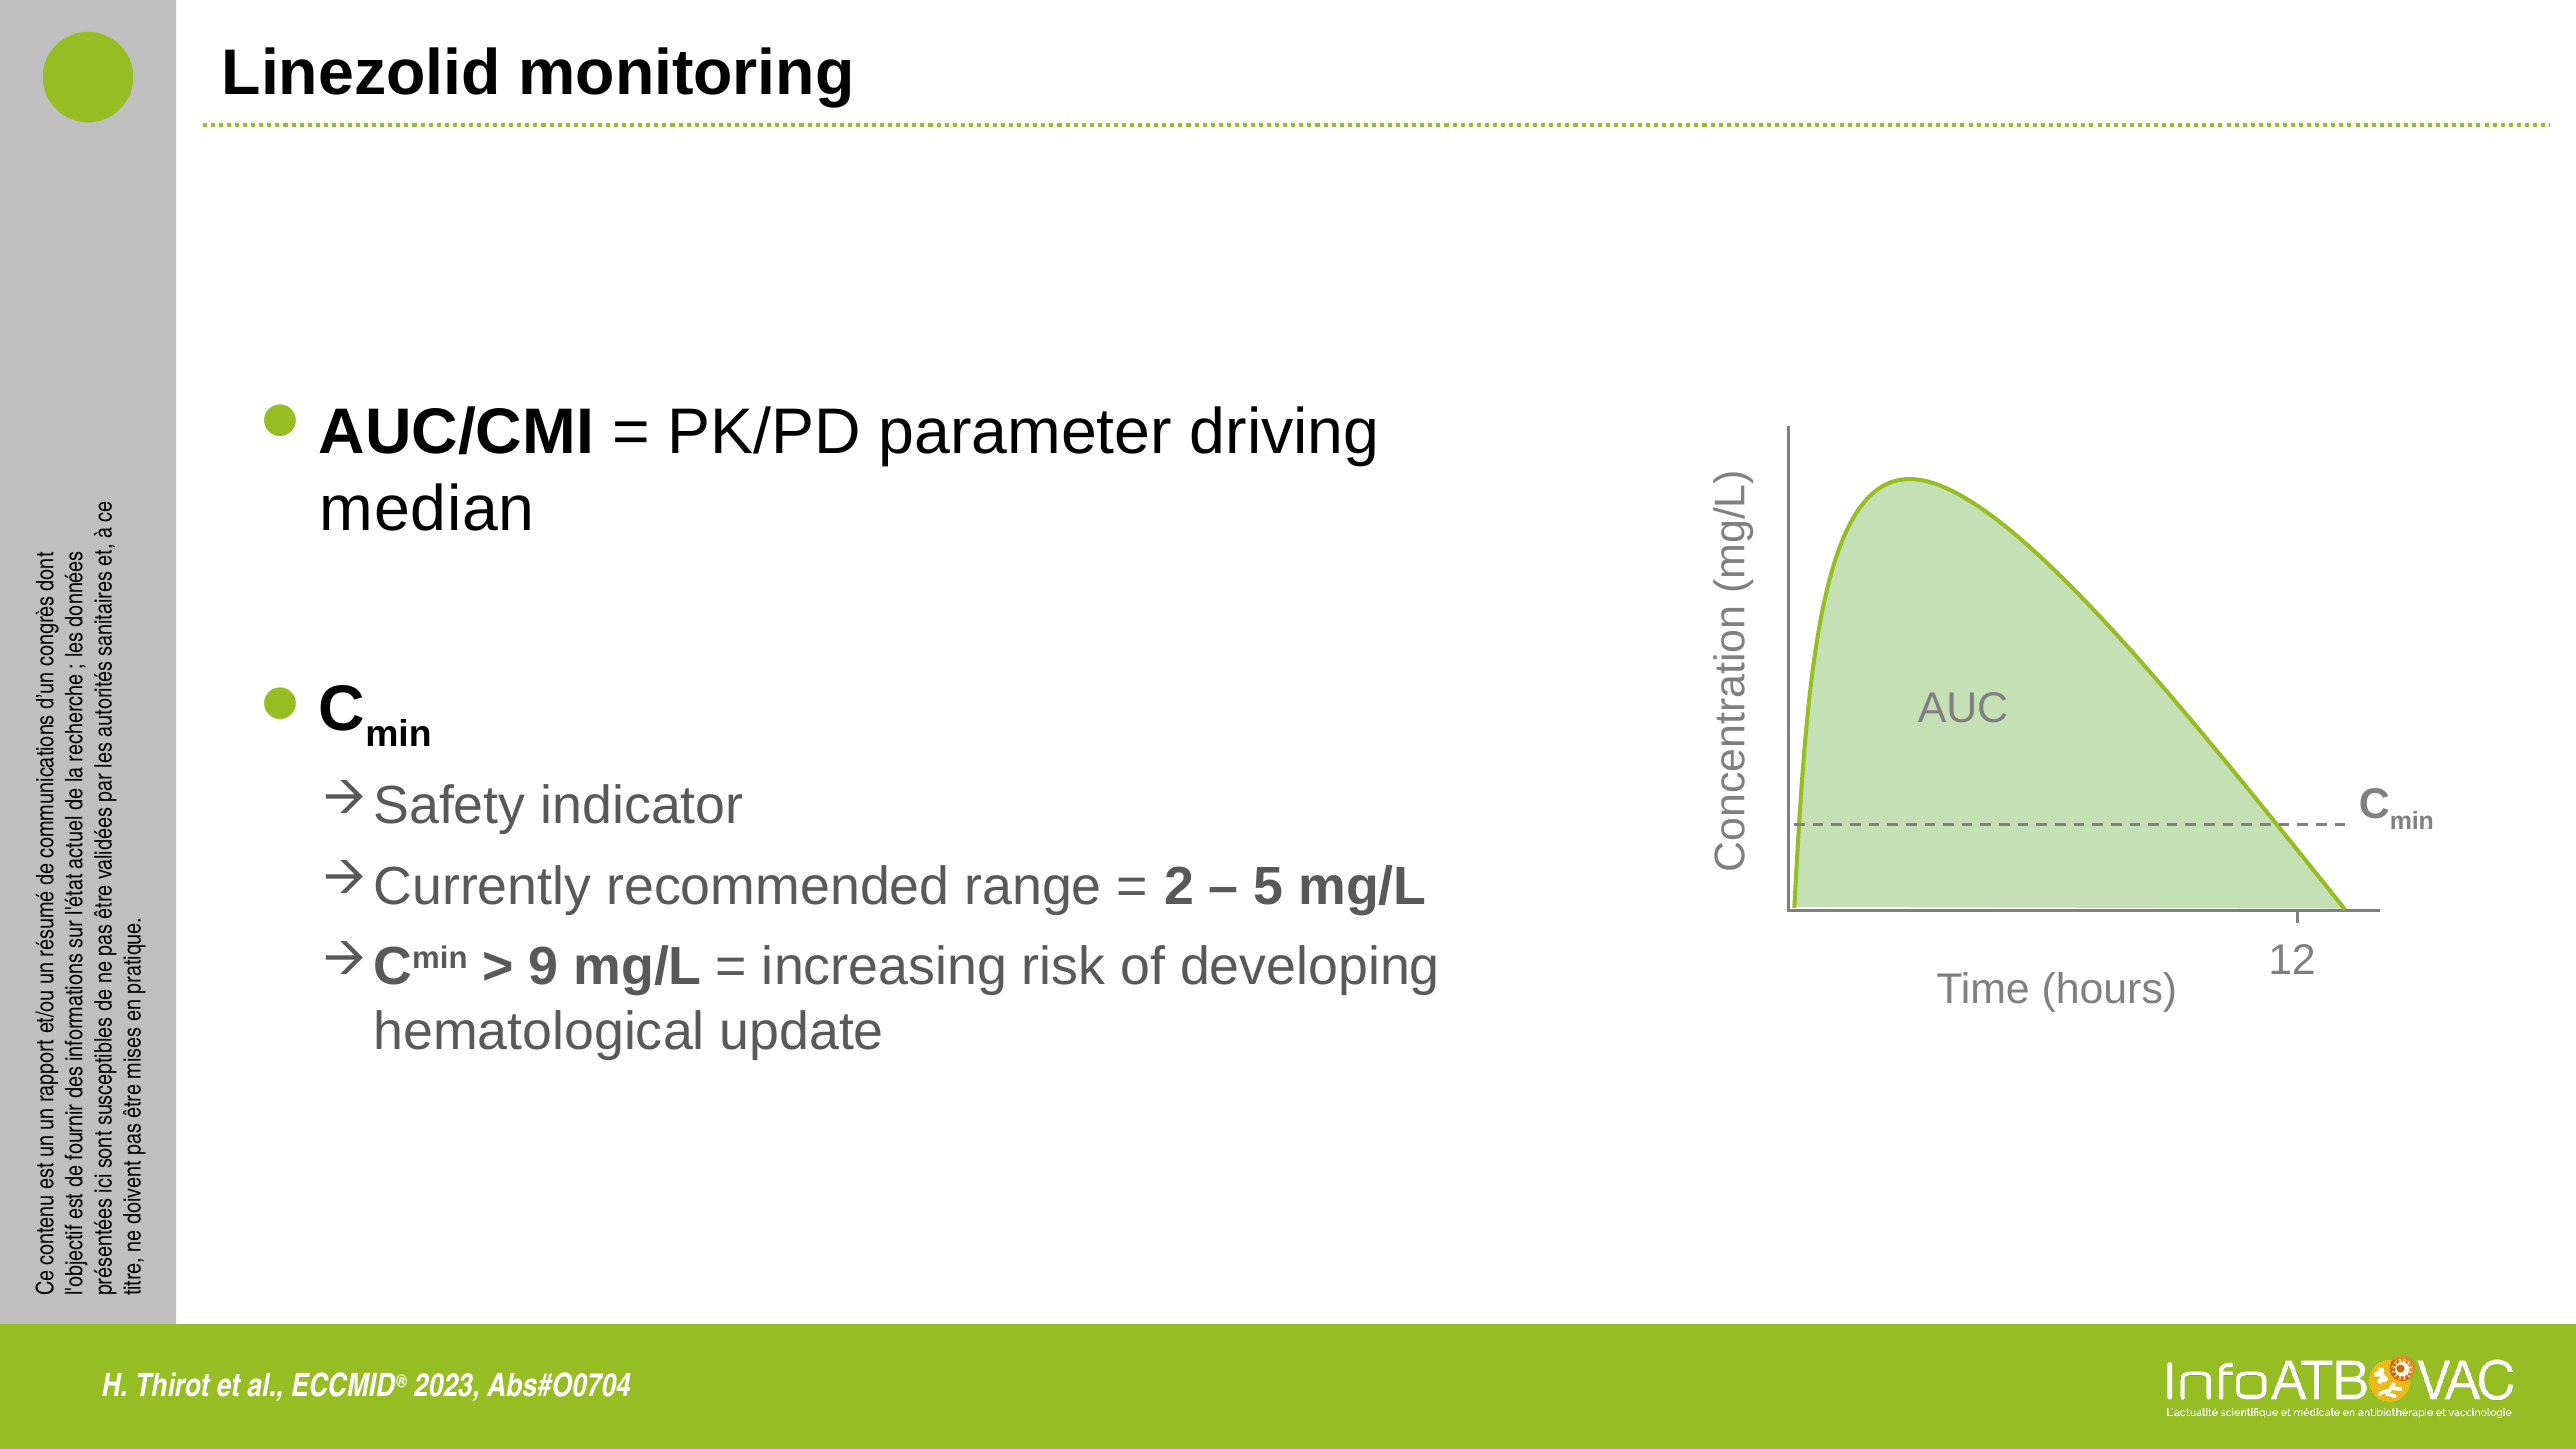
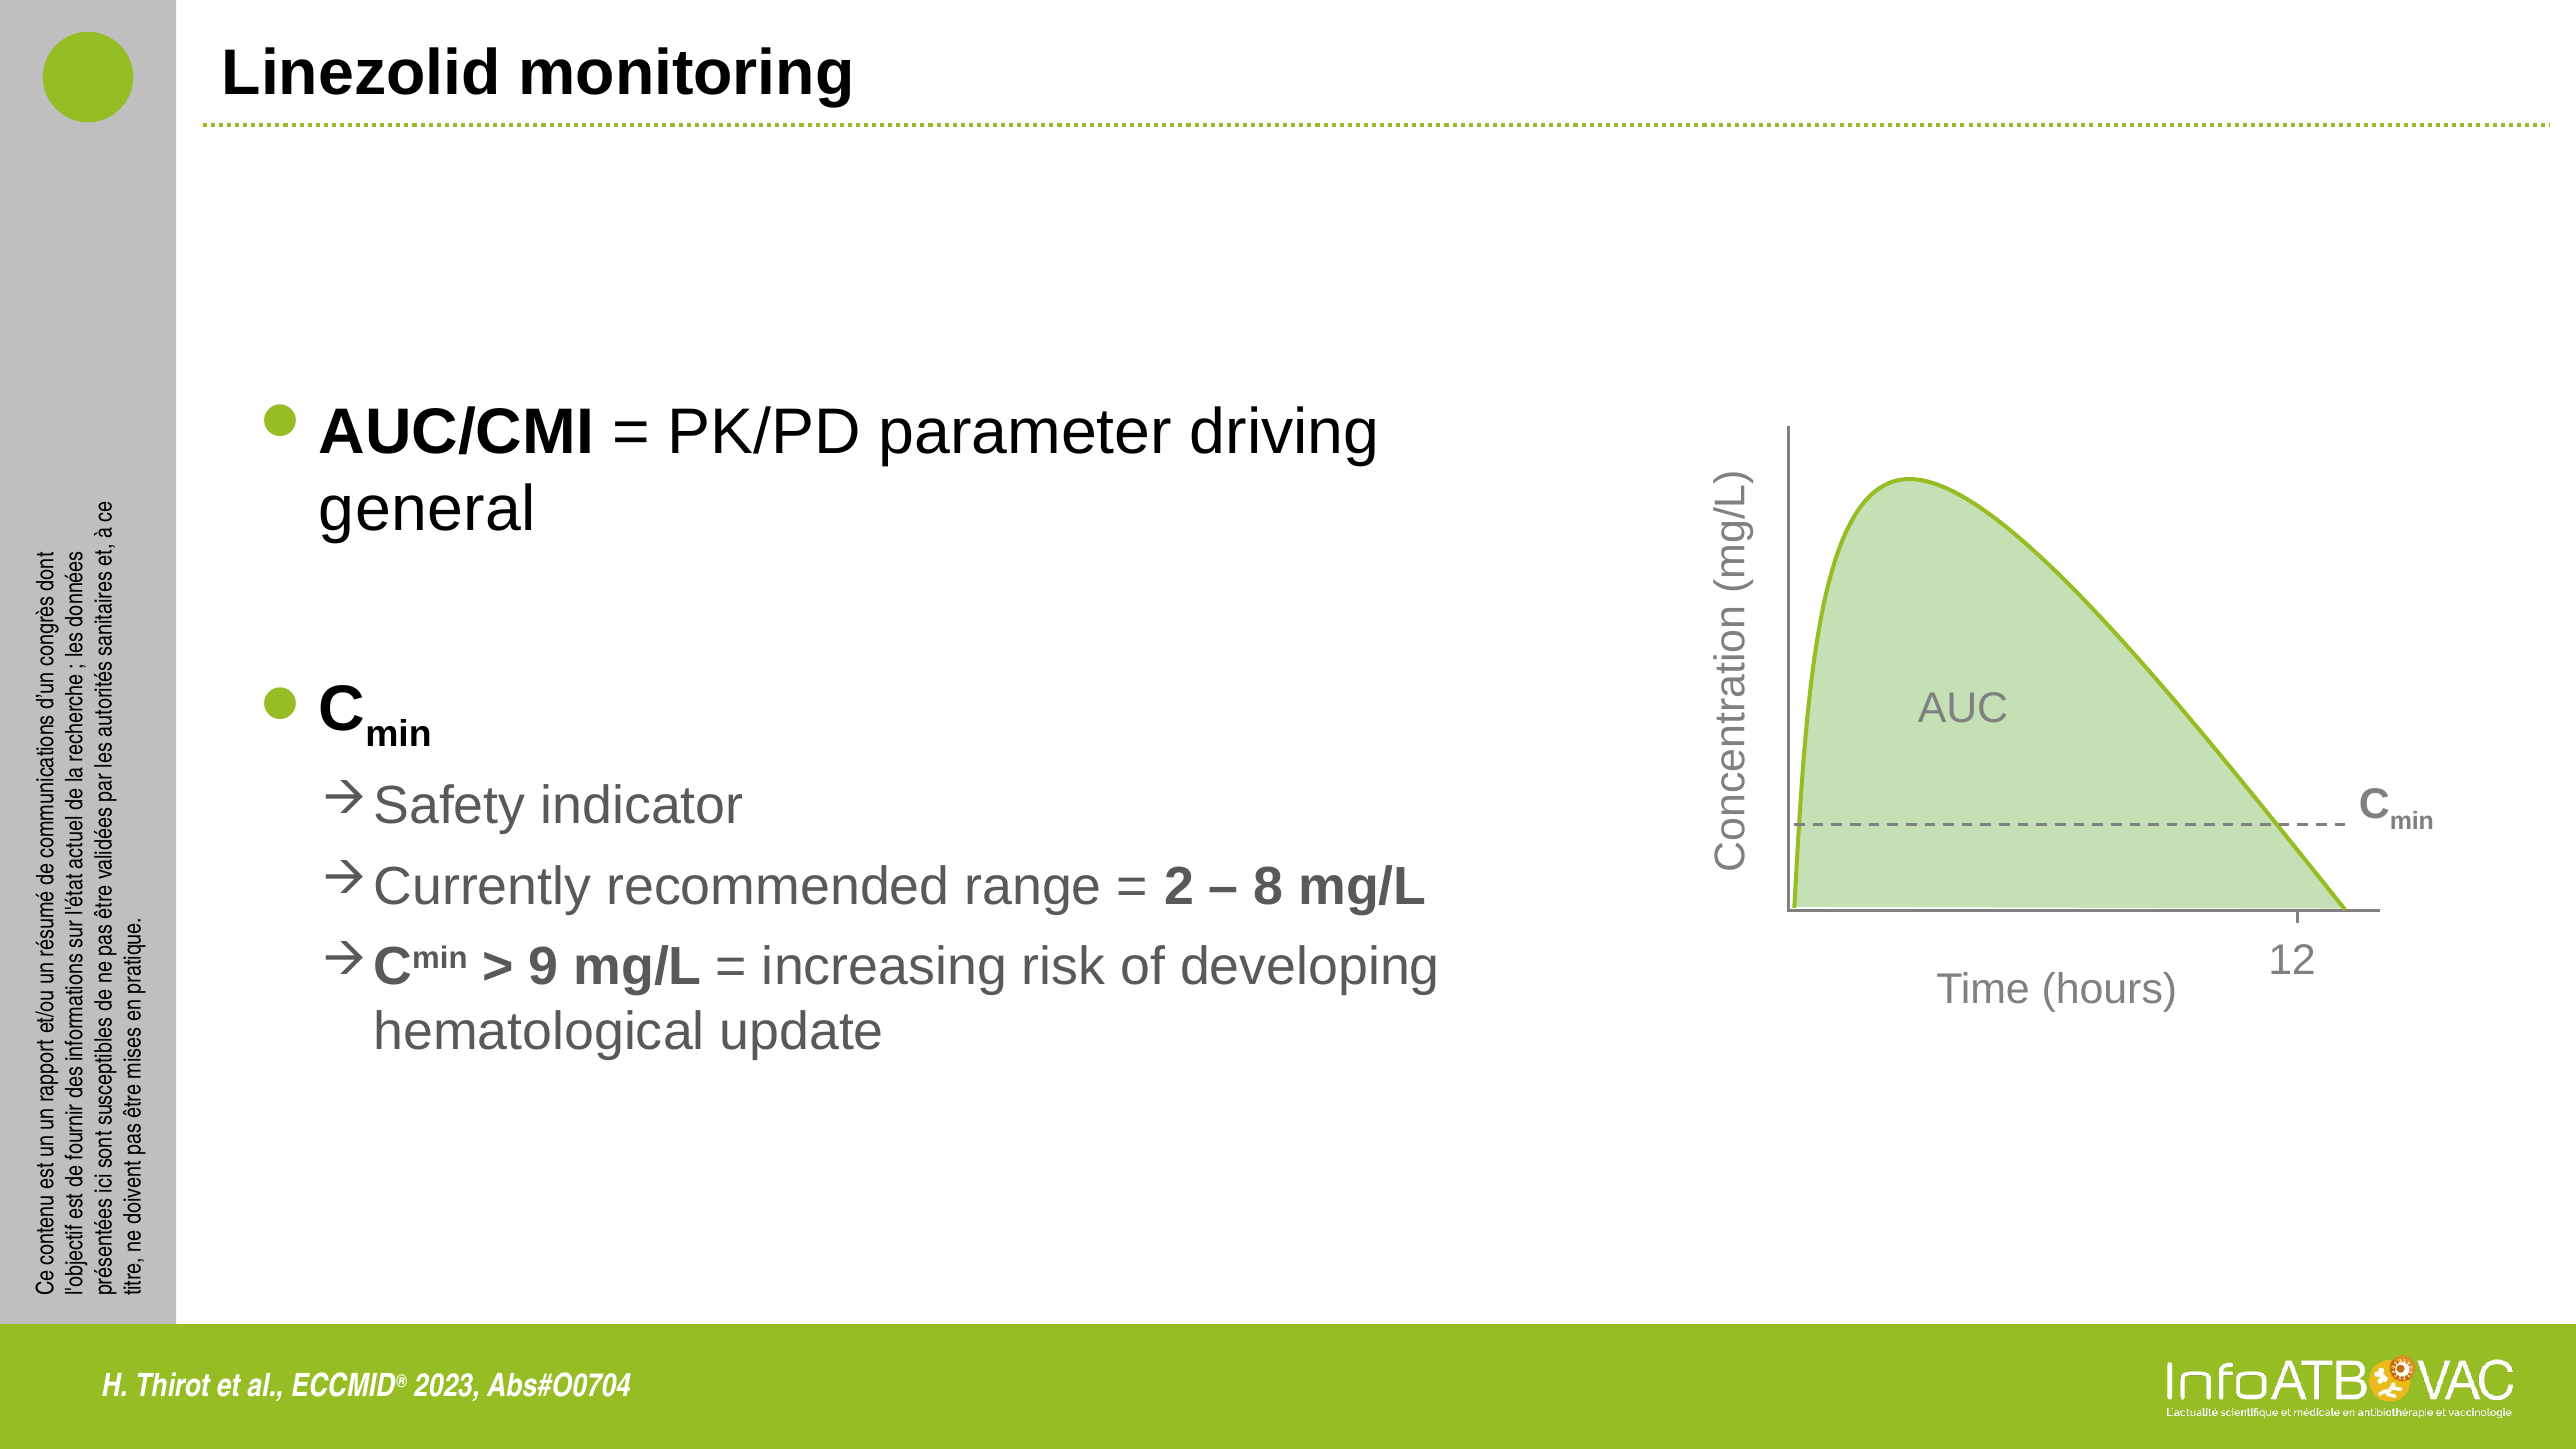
median: median -> general (427, 509)
5: 5 -> 8 (1268, 887)
